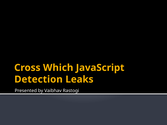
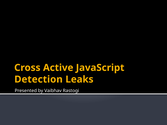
Which: Which -> Active (58, 68)
